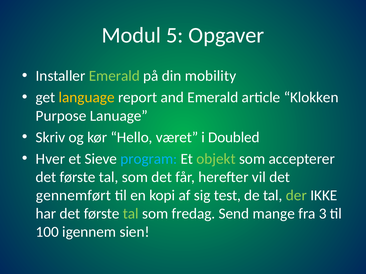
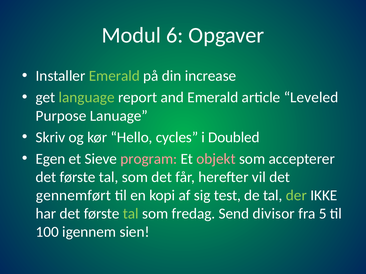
5: 5 -> 6 (175, 35)
mobility: mobility -> increase (211, 76)
language colour: yellow -> light green (87, 98)
Klokken: Klokken -> Leveled (311, 98)
været: været -> cycles (177, 138)
Hver: Hver -> Egen (51, 159)
program colour: light blue -> pink (149, 159)
objekt colour: light green -> pink (216, 159)
mange: mange -> divisor (274, 214)
3: 3 -> 5 (323, 214)
